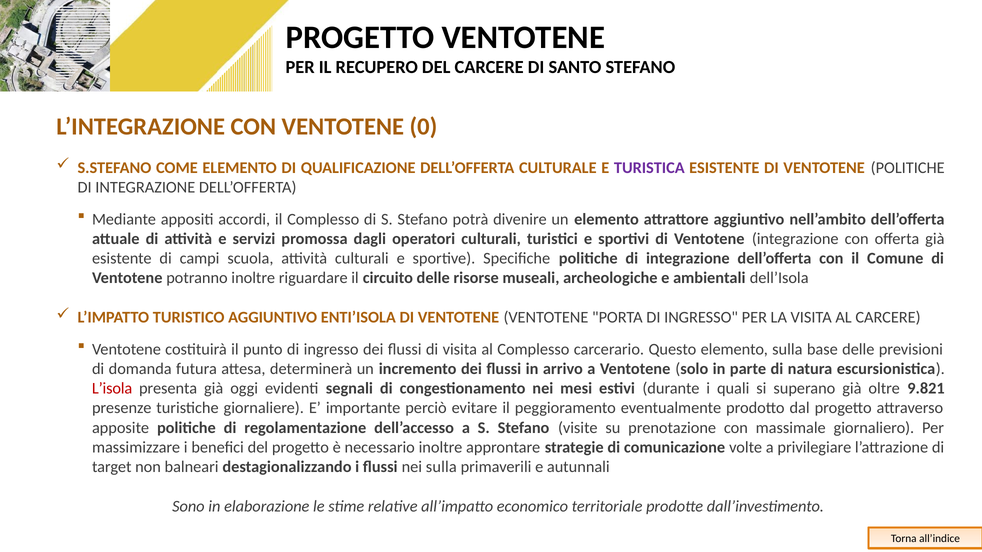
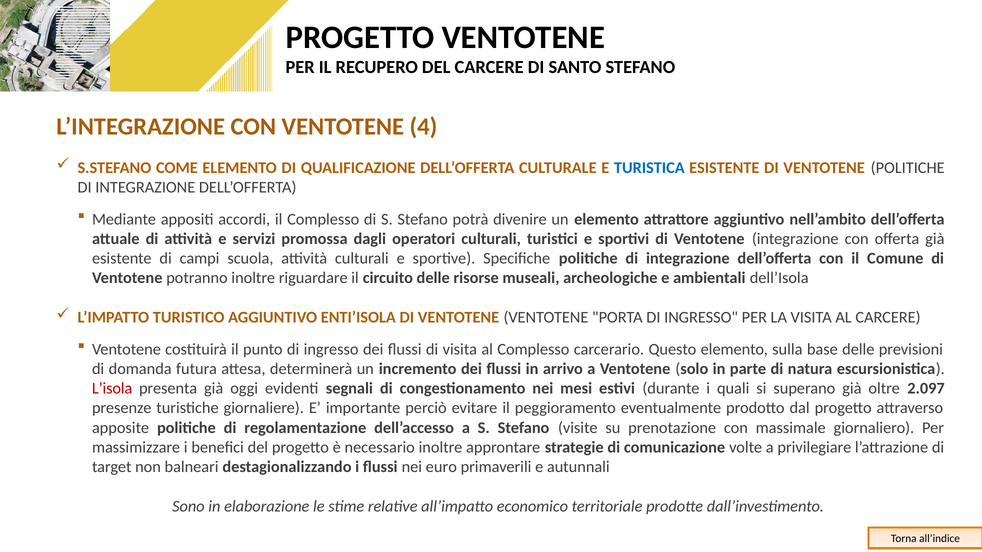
0: 0 -> 4 (423, 127)
TURISTICA colour: purple -> blue (649, 168)
9.821: 9.821 -> 2.097 (926, 389)
nei sulla: sulla -> euro (441, 467)
